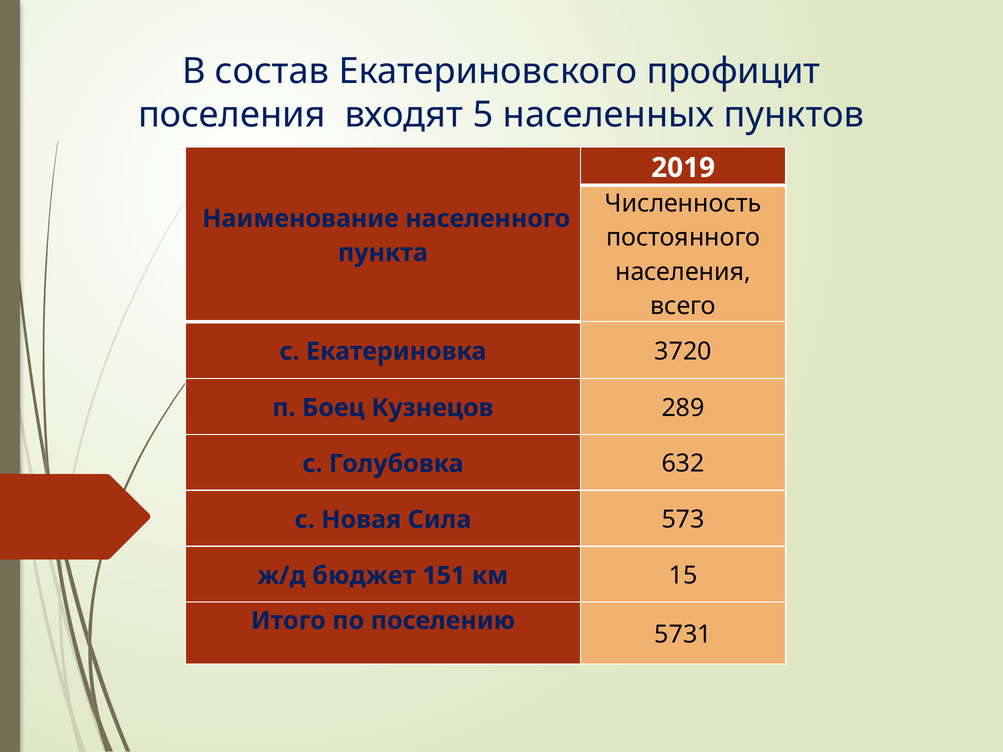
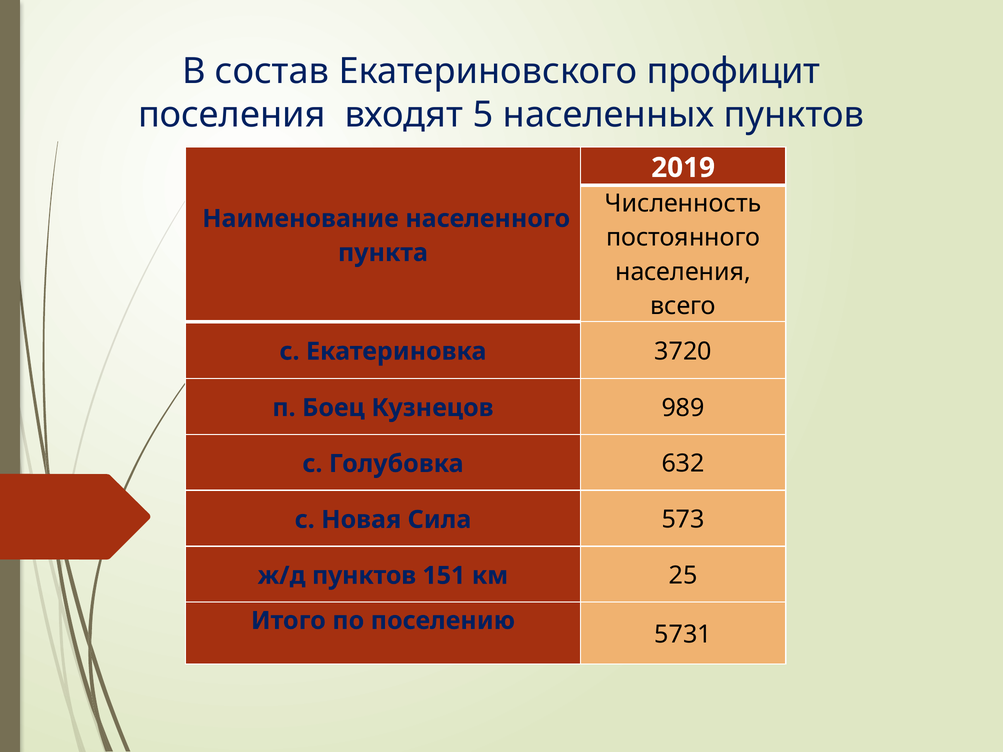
289: 289 -> 989 (683, 408)
ж/д бюджет: бюджет -> пунктов (364, 576)
15: 15 -> 25 (683, 576)
